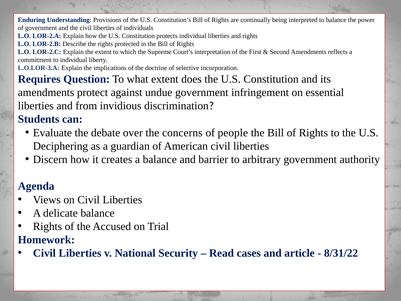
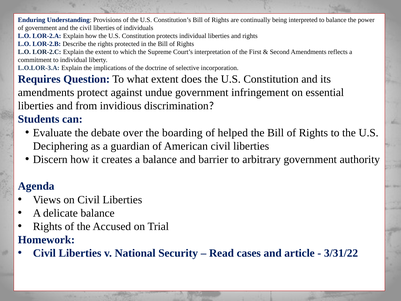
concerns: concerns -> boarding (182, 133)
people: people -> helped (233, 133)
8/31/22: 8/31/22 -> 3/31/22 (341, 253)
